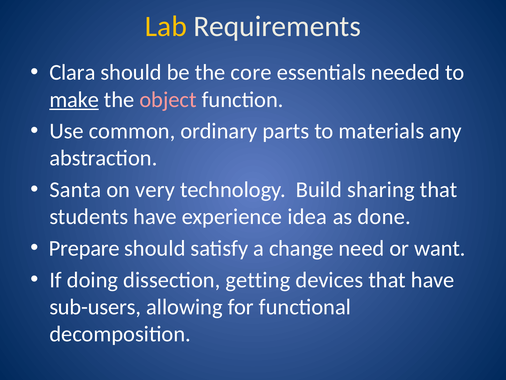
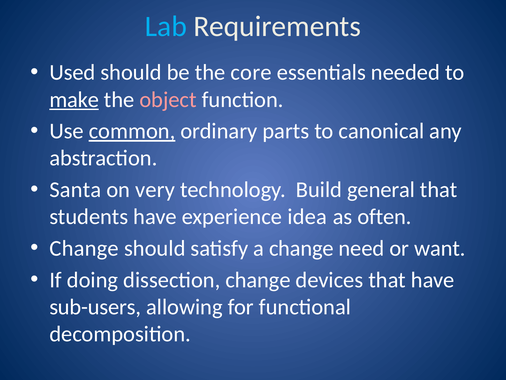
Lab colour: yellow -> light blue (166, 27)
Clara: Clara -> Used (72, 72)
common underline: none -> present (132, 131)
materials: materials -> canonical (381, 131)
sharing: sharing -> general (381, 189)
done: done -> often (384, 217)
Prepare: Prepare -> Change (84, 248)
dissection getting: getting -> change (258, 280)
